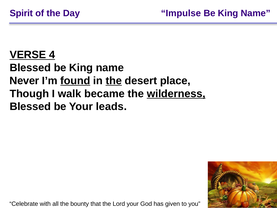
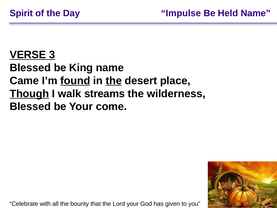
King: King -> Held (228, 13)
4: 4 -> 3 (52, 55)
Never: Never -> Came (24, 81)
Though underline: none -> present (29, 94)
became: became -> streams (105, 94)
wilderness underline: present -> none (176, 94)
leads: leads -> come (111, 106)
